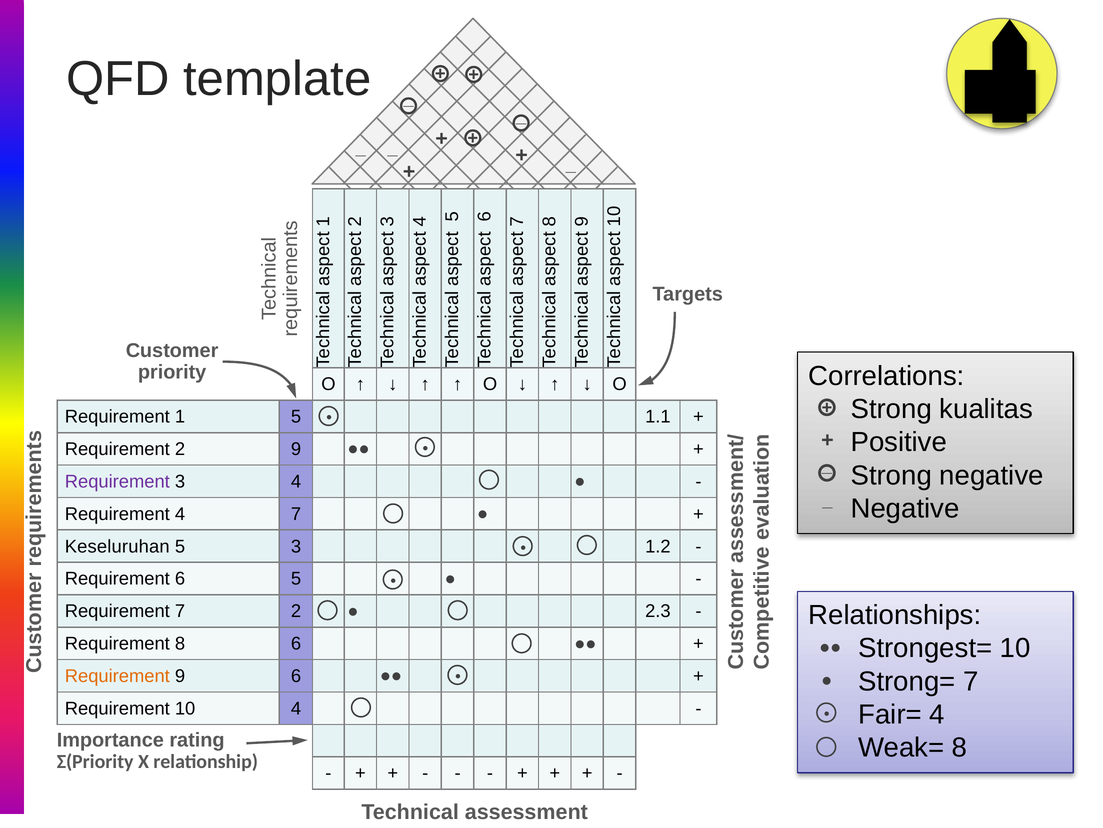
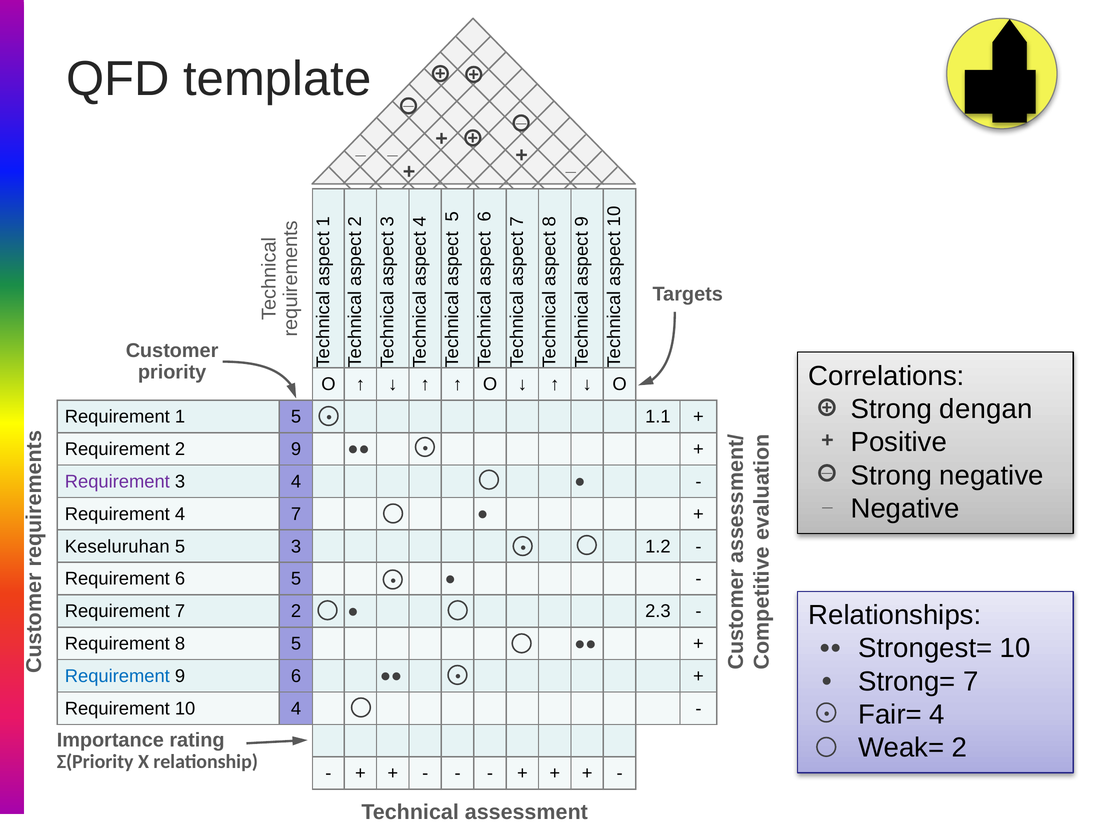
kualitas: kualitas -> dengan (986, 409)
8 6: 6 -> 5 (296, 643)
Requirement colour: orange -> blue (117, 676)
Weak= 8: 8 -> 2 (959, 747)
